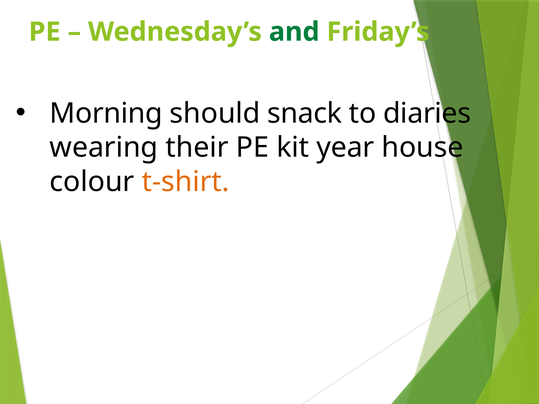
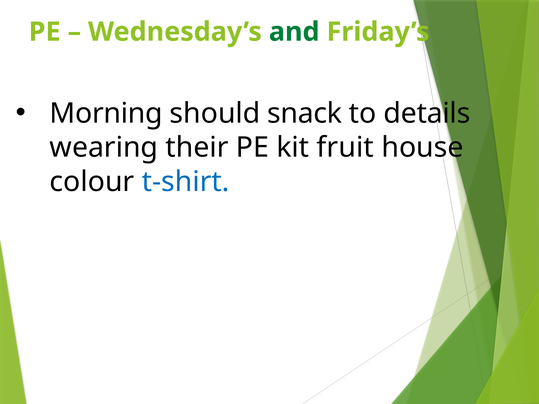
diaries: diaries -> details (427, 113)
year: year -> fruit (345, 148)
t-shirt colour: orange -> blue (186, 182)
